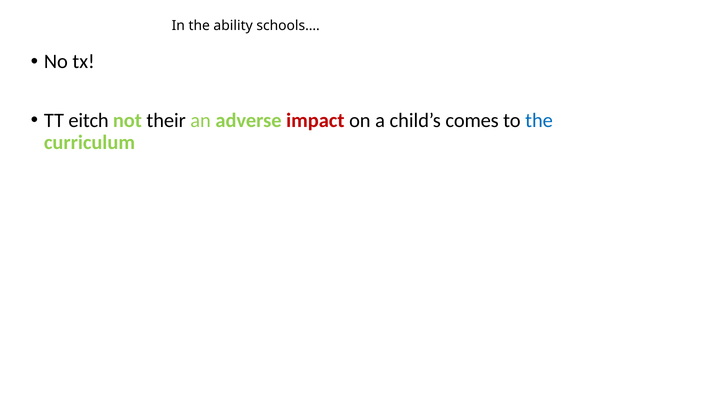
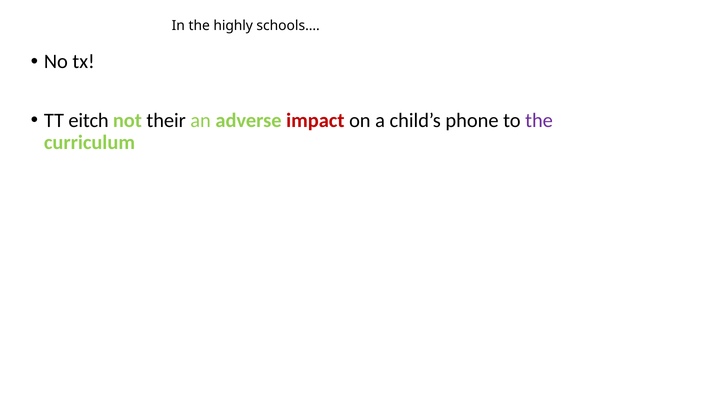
ability: ability -> highly (233, 26)
comes: comes -> phone (472, 121)
the colour: blue -> purple (539, 121)
